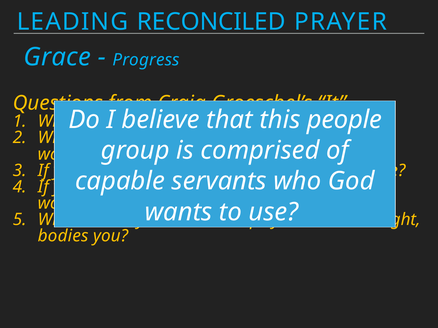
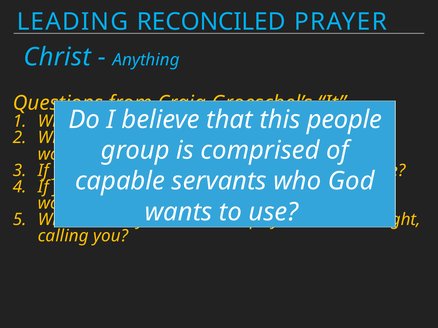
Grace: Grace -> Christ (57, 57)
Progress: Progress -> Anything (146, 60)
bodies: bodies -> calling (63, 236)
